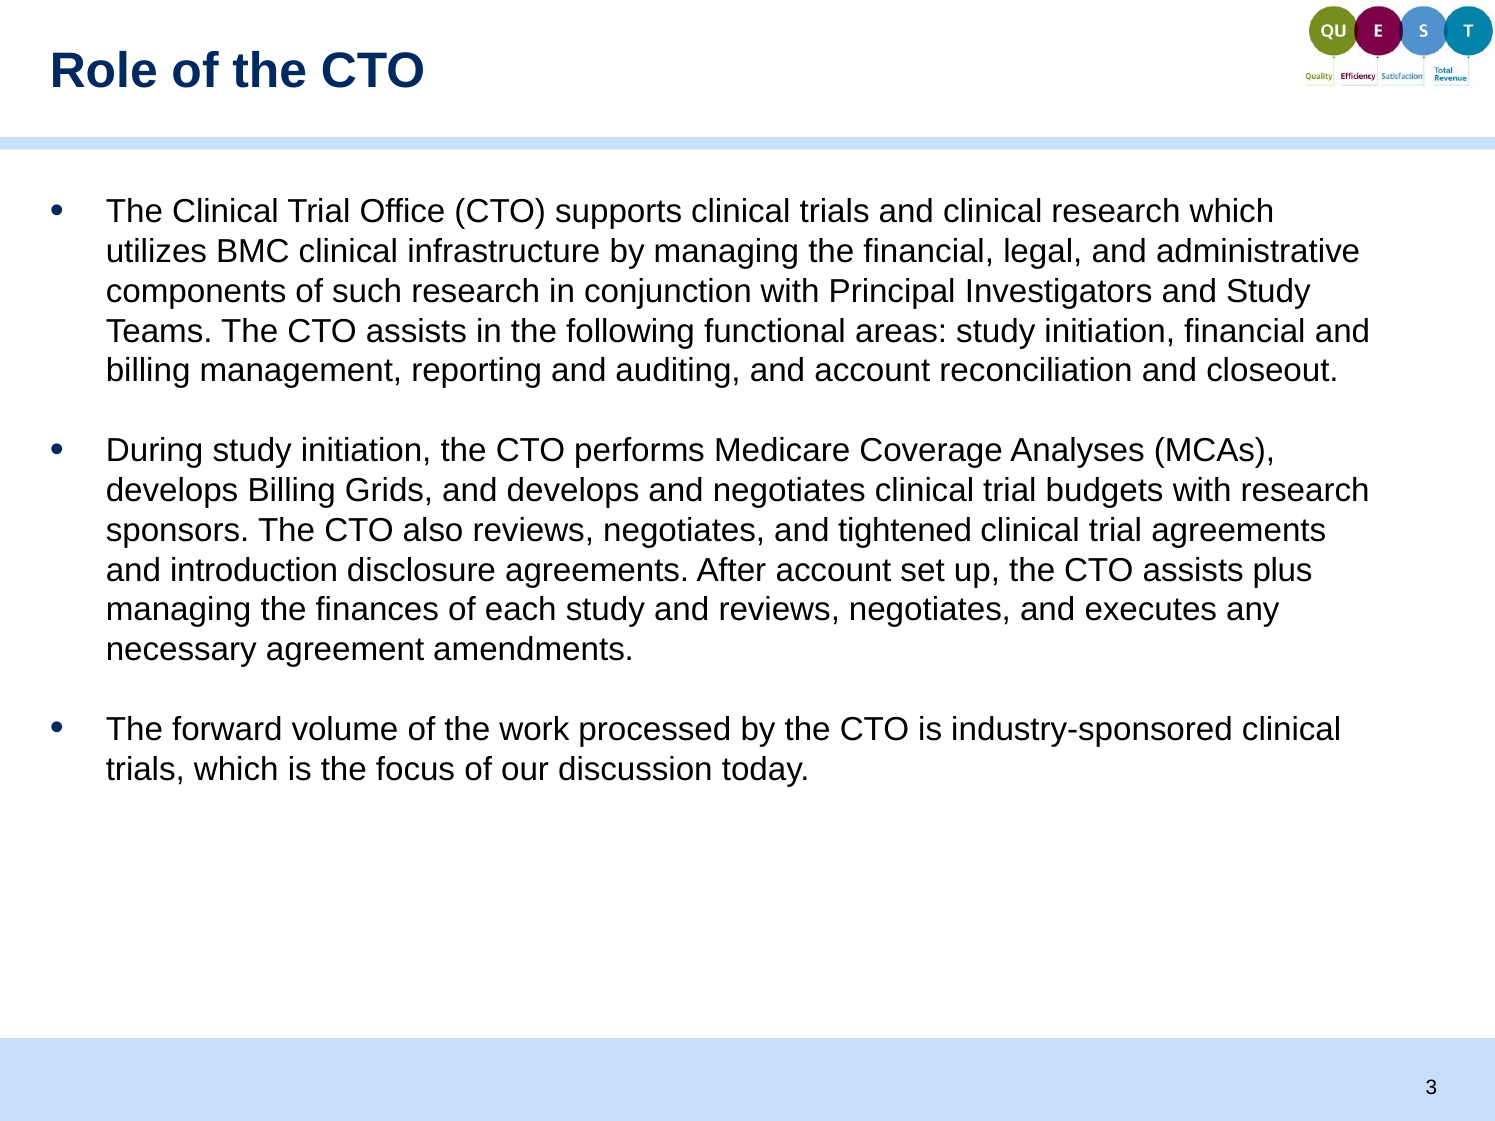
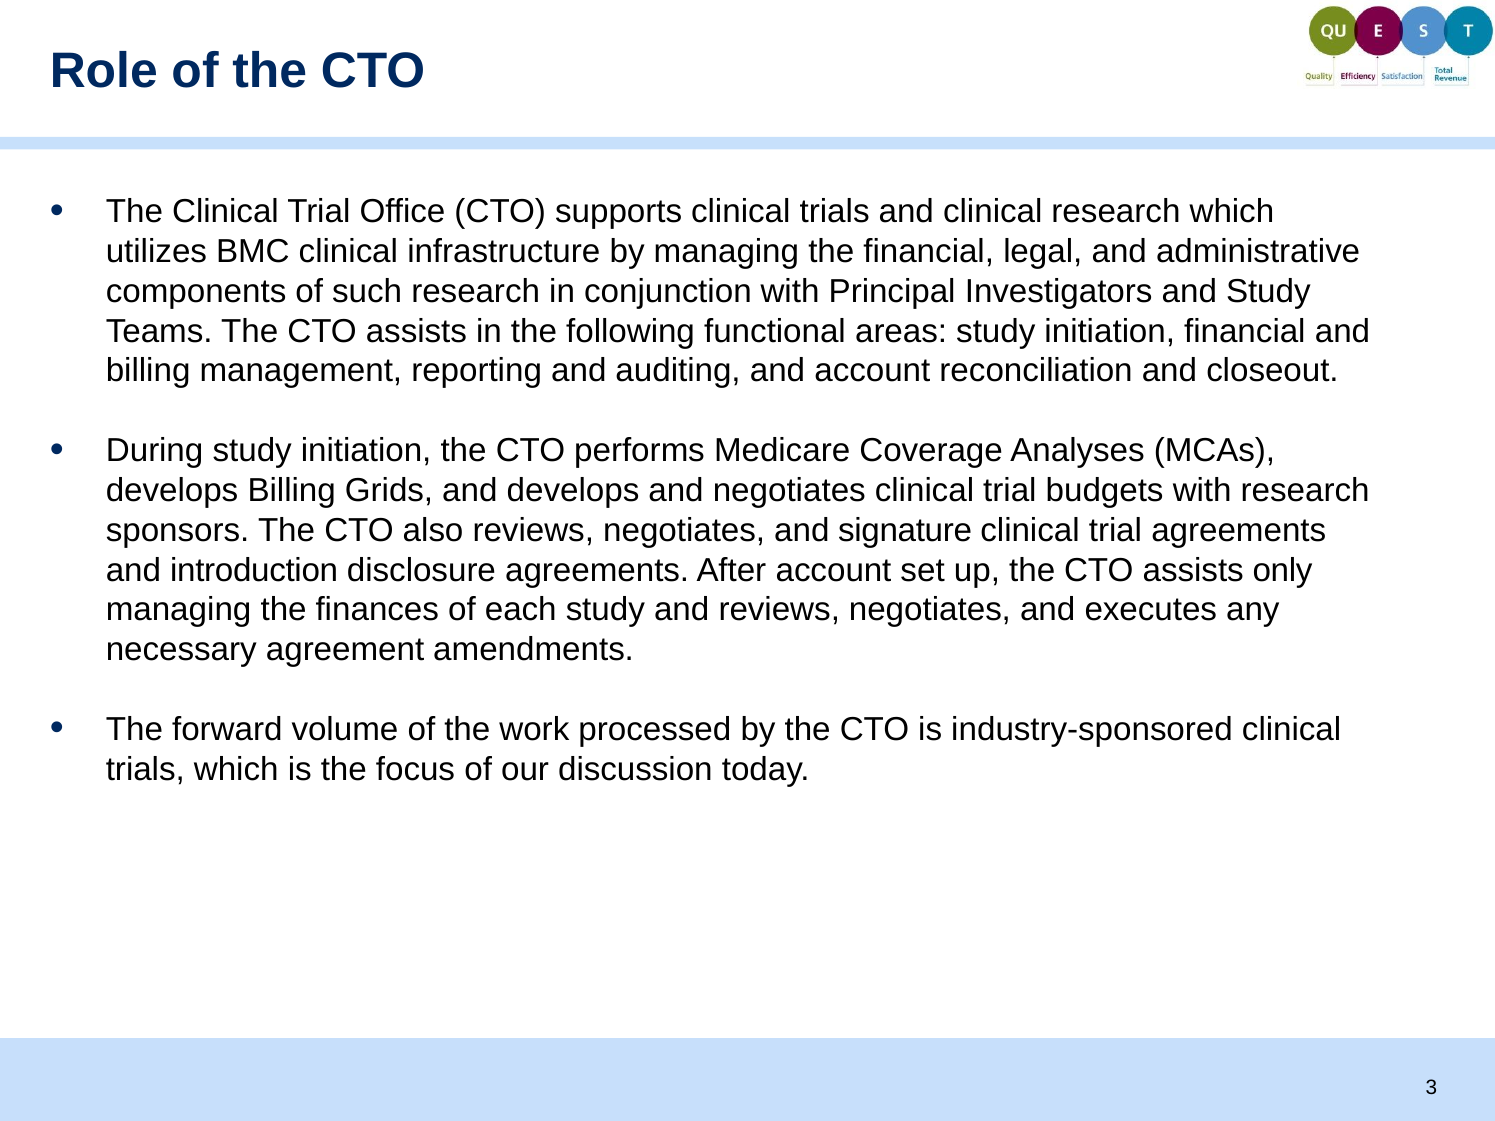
tightened: tightened -> signature (905, 530)
plus: plus -> only (1282, 570)
